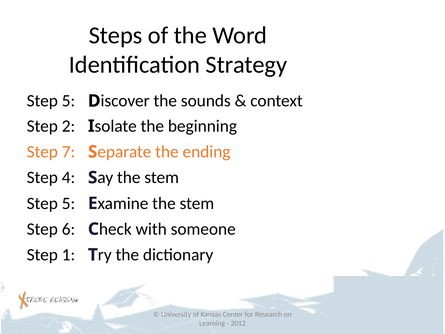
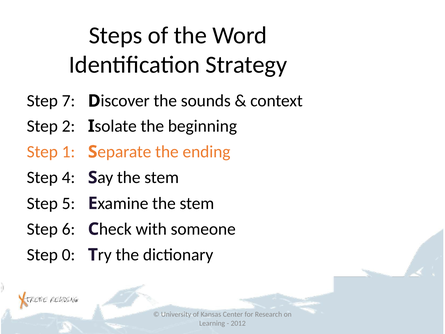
5: 5 -> 7 (68, 101)
7: 7 -> 1 (68, 152)
1: 1 -> 0 (68, 255)
